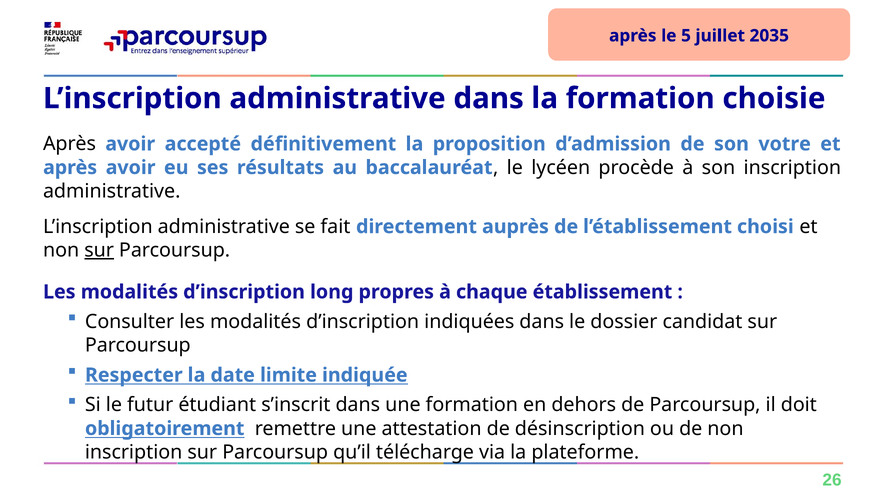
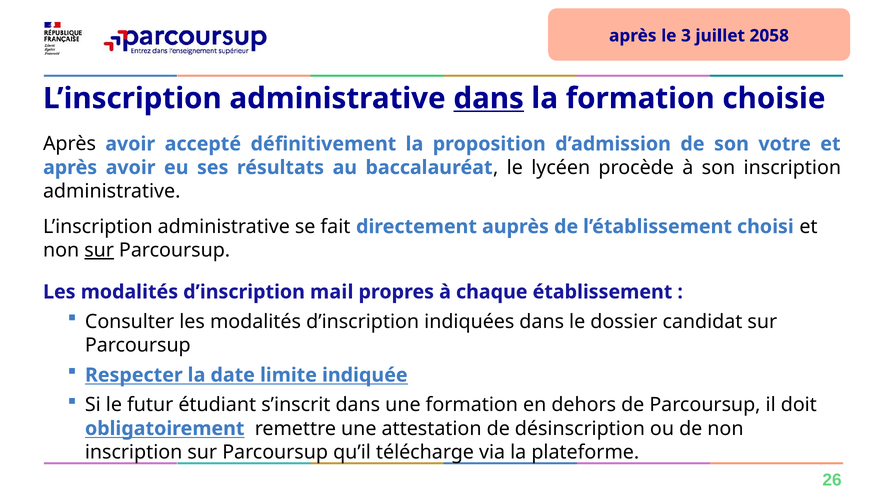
5: 5 -> 3 (686, 36)
2035: 2035 -> 2058 (769, 36)
dans underline: none -> present (489, 98)
long: long -> mail (332, 292)
